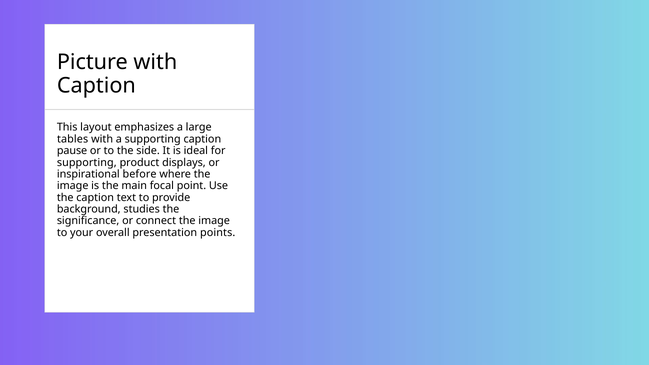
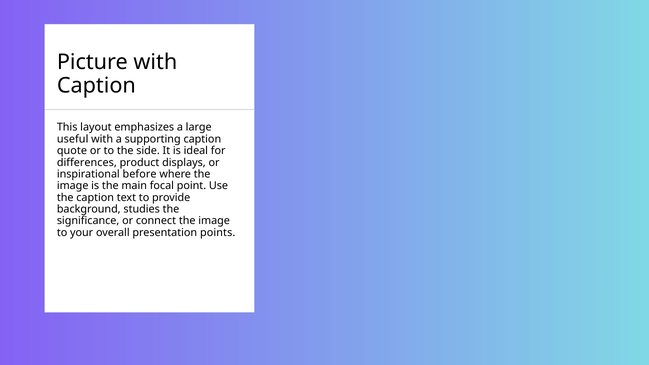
tables: tables -> useful (73, 139)
pause: pause -> quote (72, 151)
supporting: supporting -> differences (87, 162)
